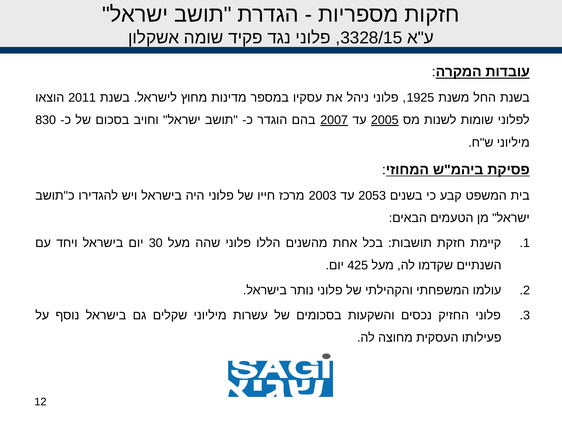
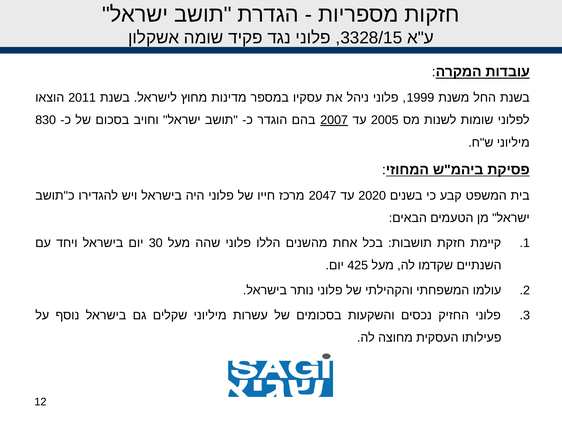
1925: 1925 -> 1999 (420, 98)
2005 underline: present -> none (385, 120)
2003: 2003 -> 2047 (323, 196)
2053: 2053 -> 2020 (372, 196)
